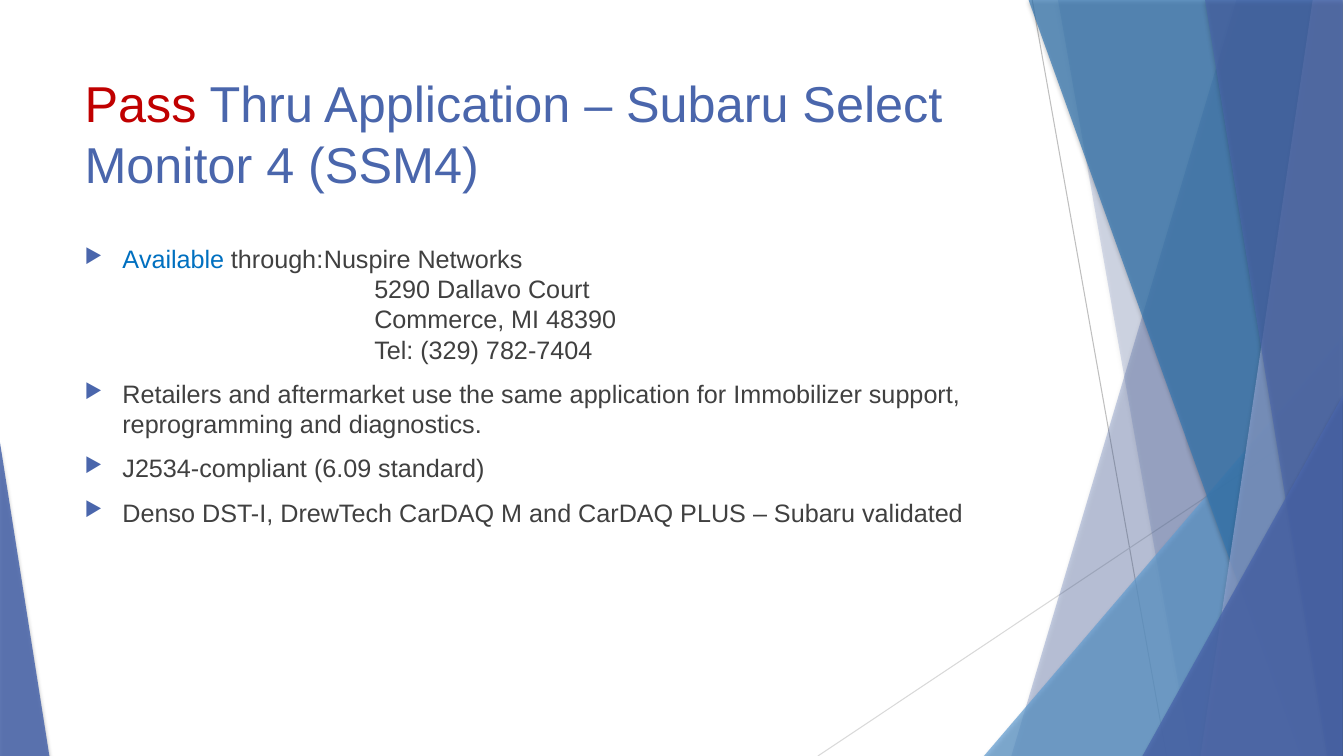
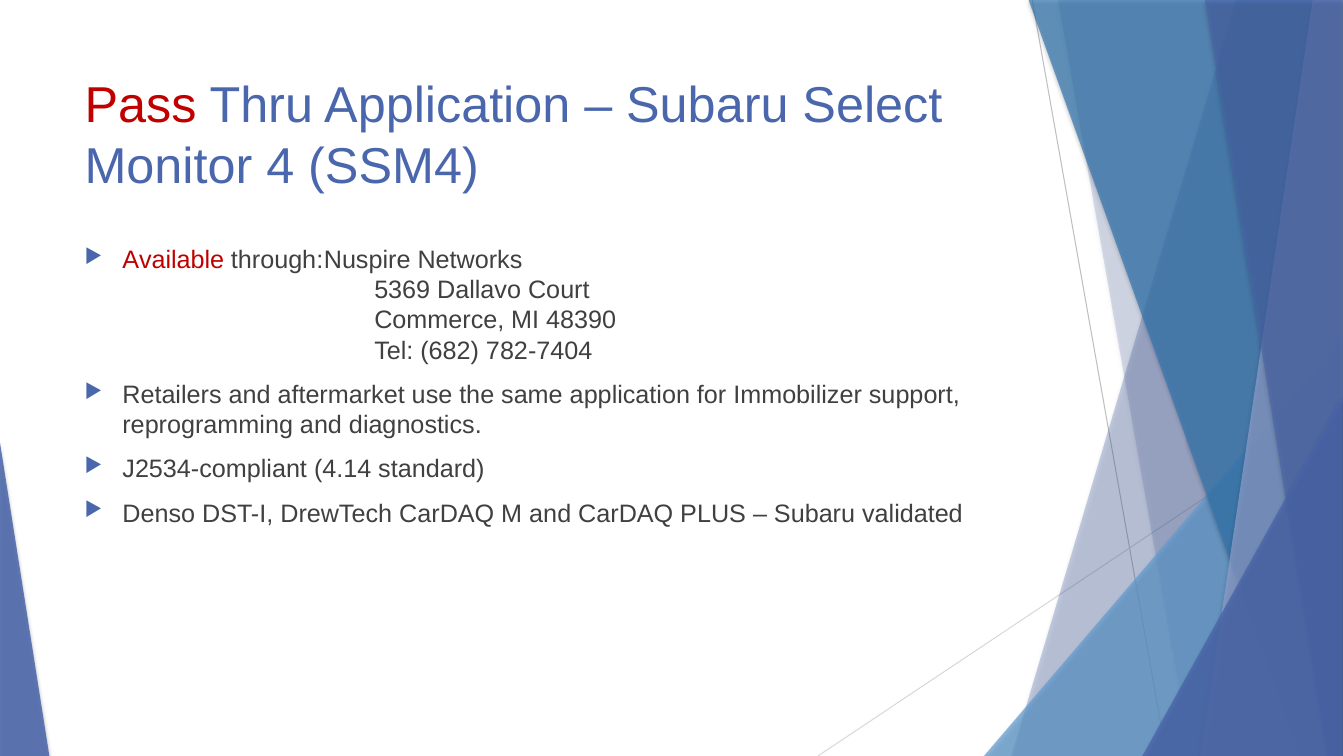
Available colour: blue -> red (173, 260)
5290: 5290 -> 5369 (402, 290)
329: 329 -> 682 (450, 351)
6.09: 6.09 -> 4.14 (343, 469)
